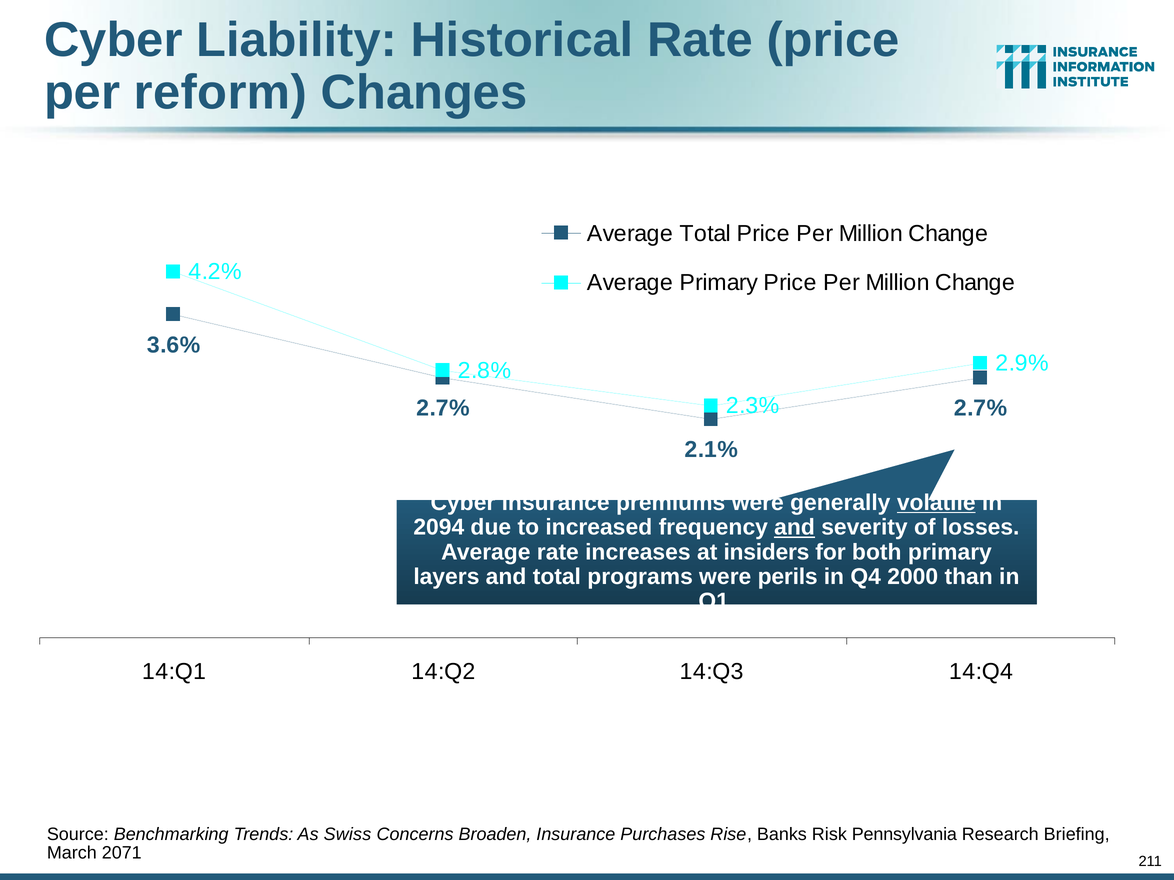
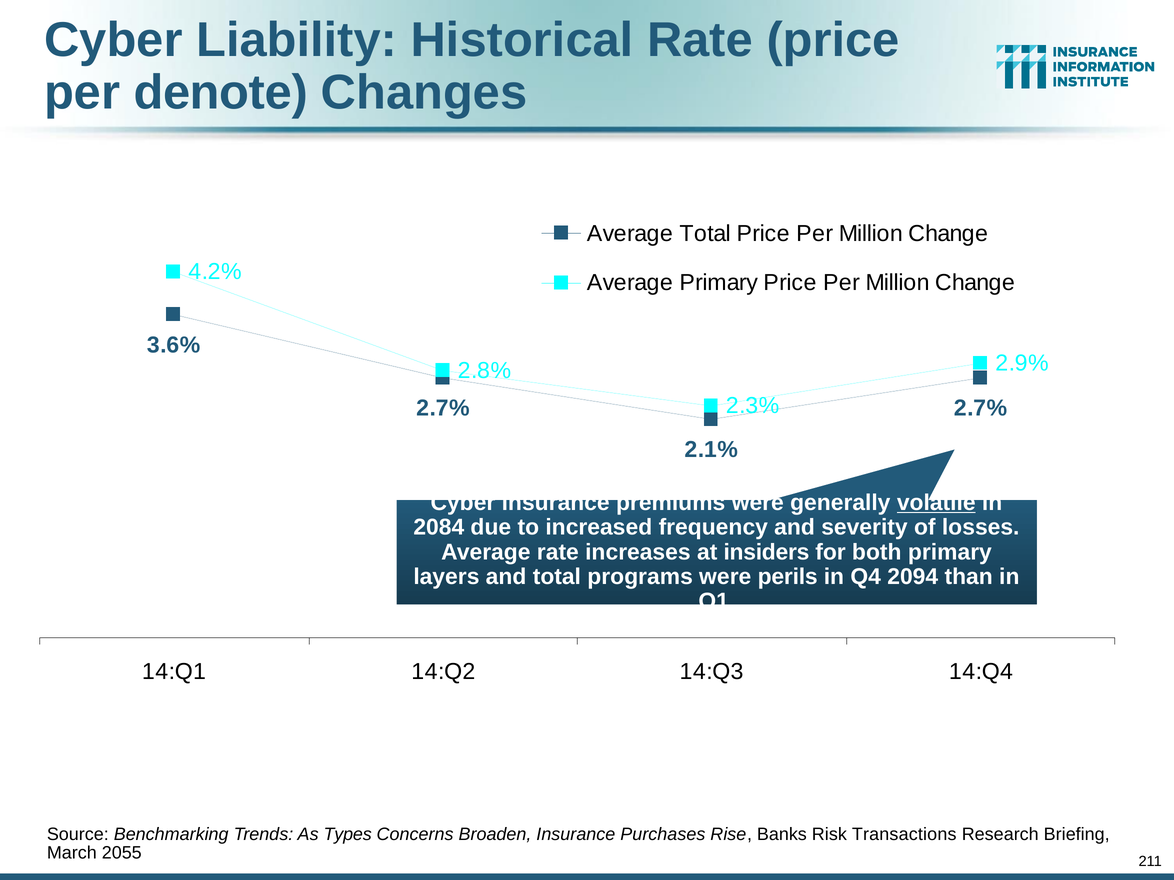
reform: reform -> denote (221, 93)
2094: 2094 -> 2084 (439, 528)
and underline: present -> none (795, 528)
2000: 2000 -> 2094 (913, 577)
Swiss: Swiss -> Types (348, 835)
Pennsylvania: Pennsylvania -> Transactions (904, 835)
2071: 2071 -> 2055 (122, 853)
